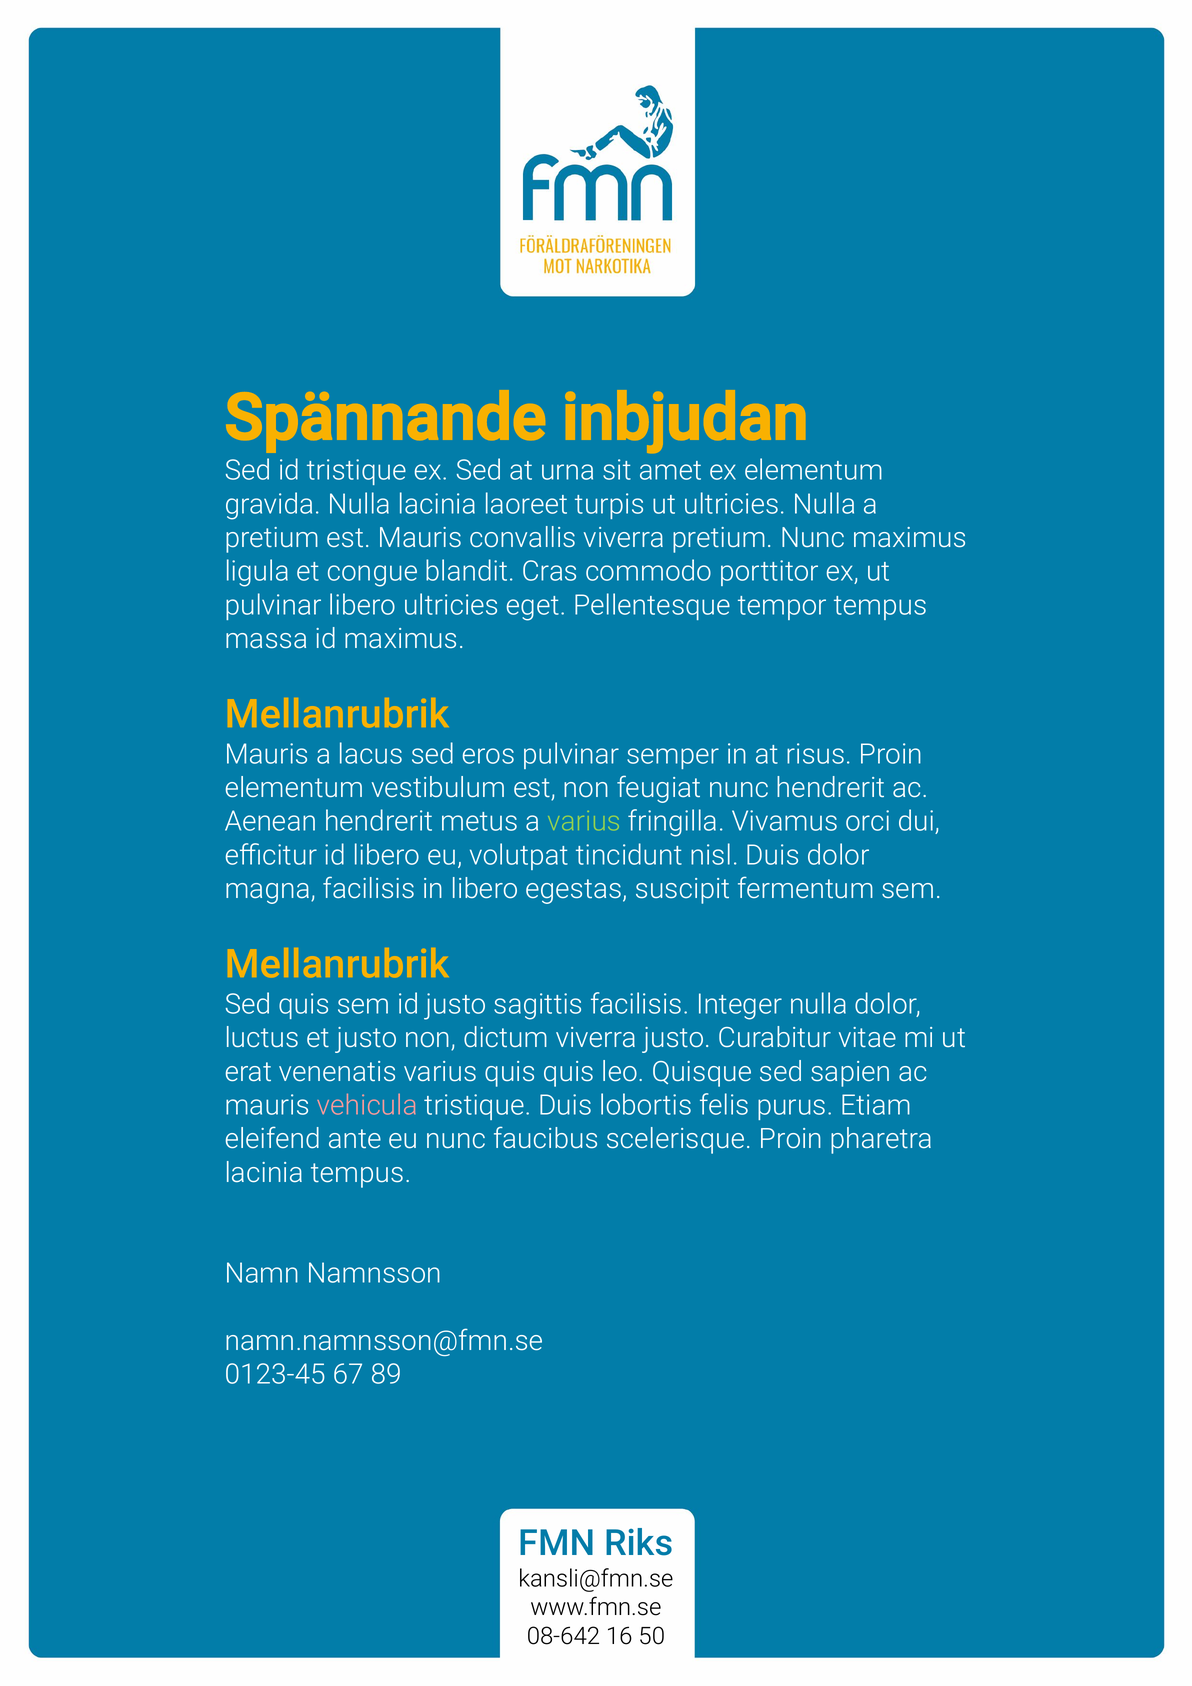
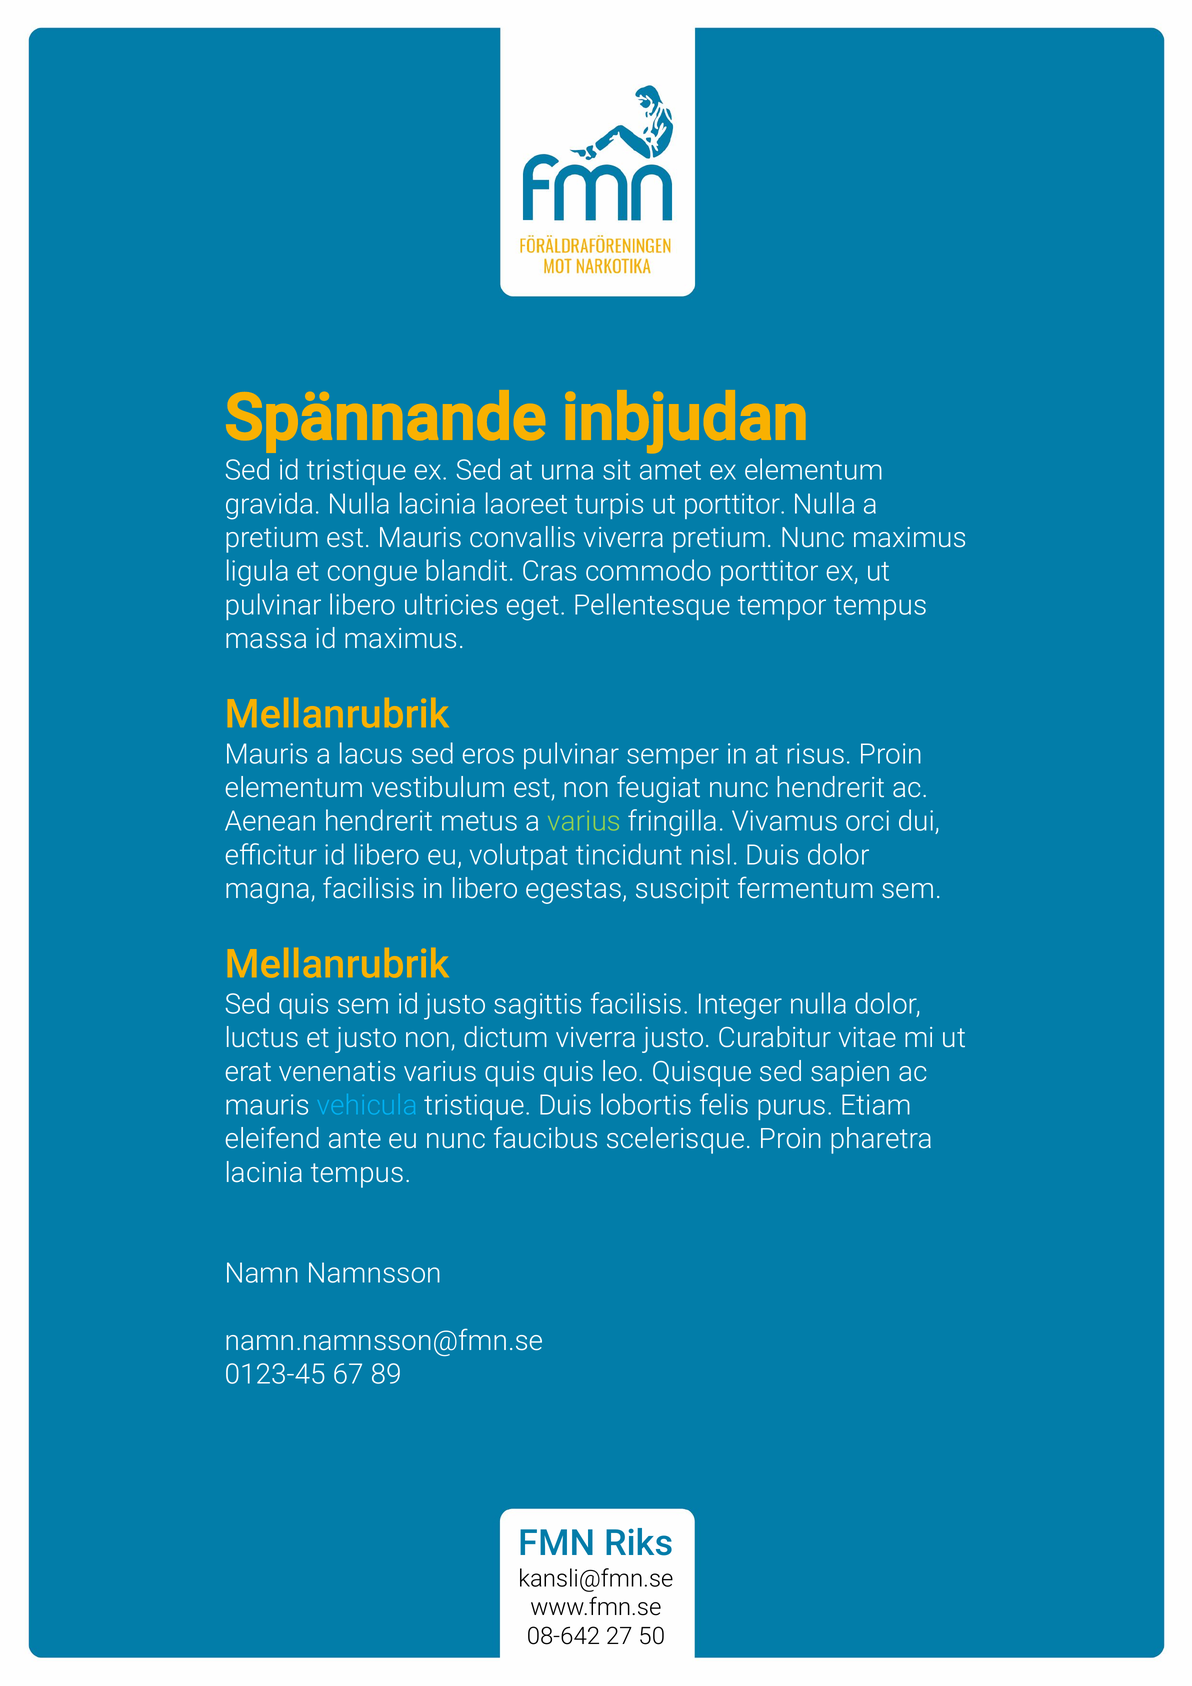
ut ultricies: ultricies -> porttitor (735, 504)
vehicula colour: pink -> light blue (367, 1105)
16: 16 -> 27 (619, 1636)
